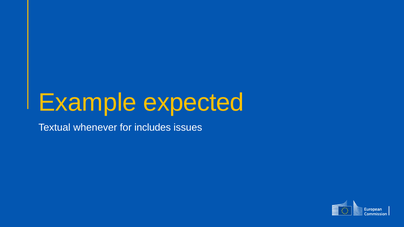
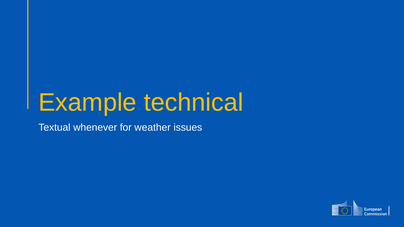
expected: expected -> technical (194, 103)
includes: includes -> weather (153, 128)
